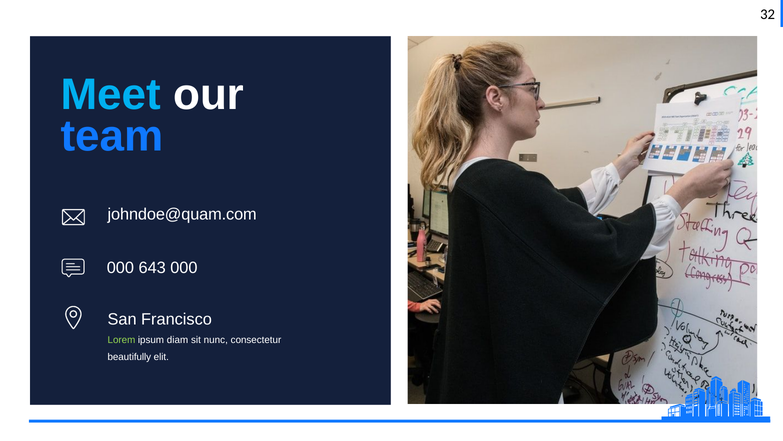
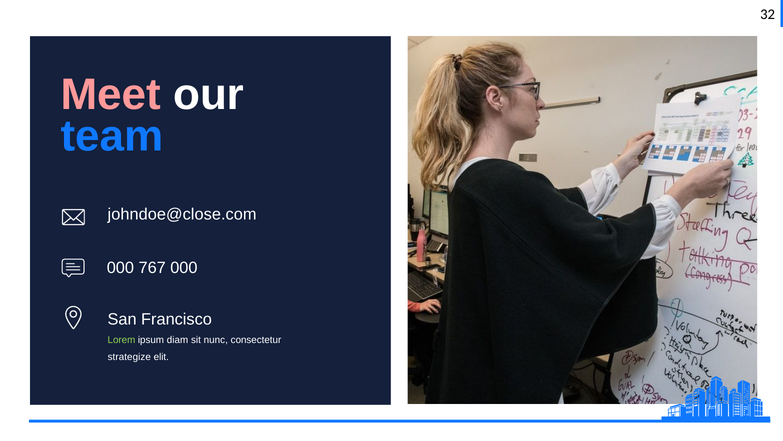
Meet colour: light blue -> pink (111, 95)
johndoe@quam.com: johndoe@quam.com -> johndoe@close.com (182, 214)
643: 643 -> 767 (152, 268)
beautifully: beautifully -> strategize (129, 357)
